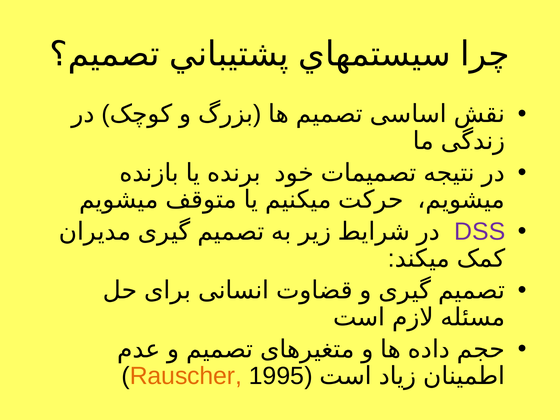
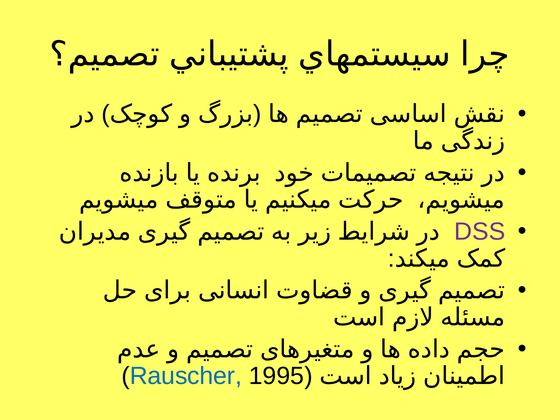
Rauscher colour: orange -> blue (186, 376)
